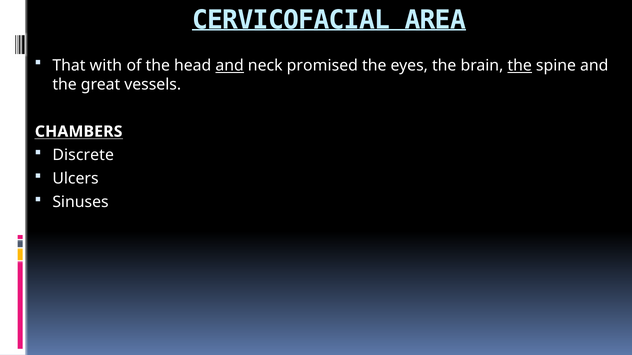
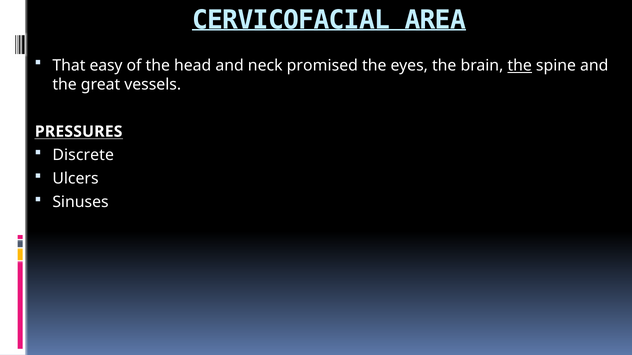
with: with -> easy (106, 66)
and underline: present -> none (230, 66)
CHAMBERS: CHAMBERS -> PRESSURES (79, 132)
